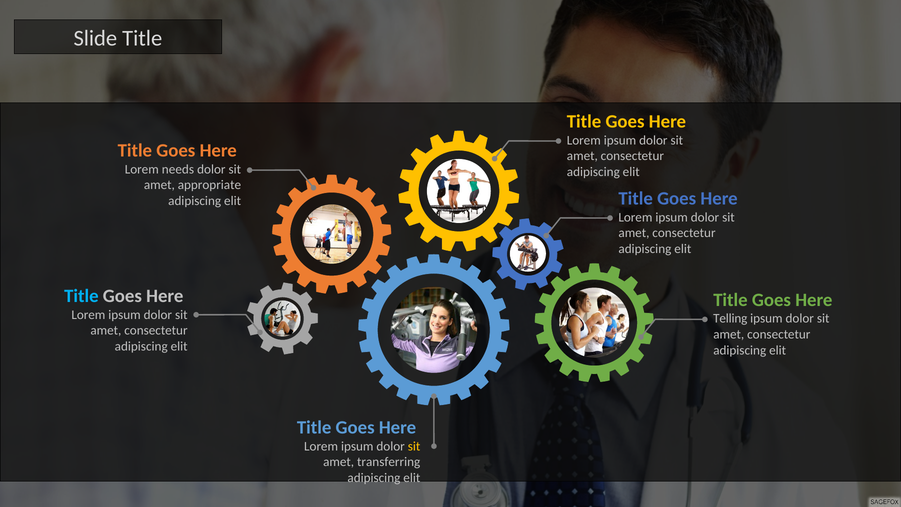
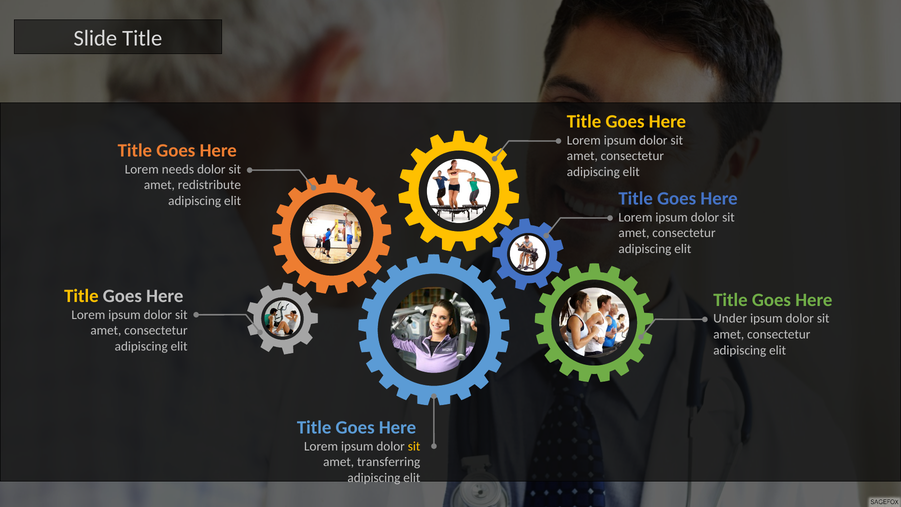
appropriate: appropriate -> redistribute (209, 185)
Title colour: light blue -> yellow (81, 296)
Telling: Telling -> Under (730, 319)
